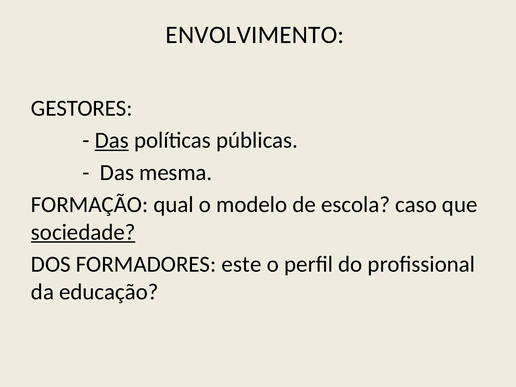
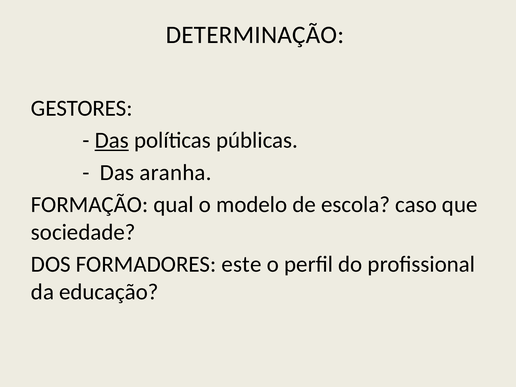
ENVOLVIMENTO: ENVOLVIMENTO -> DETERMINAÇÃO (255, 35)
mesma: mesma -> aranha (176, 172)
sociedade underline: present -> none (83, 232)
